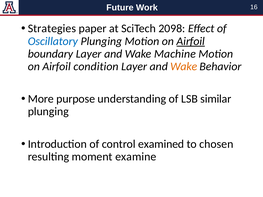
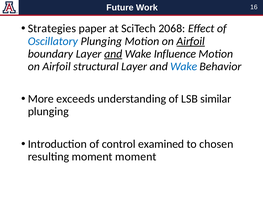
2098: 2098 -> 2068 (172, 29)
and underline: none -> present (113, 54)
Machine: Machine -> Influence (175, 54)
condition: condition -> structural (96, 66)
Wake colour: orange -> blue (184, 66)
purpose: purpose -> exceeds (76, 99)
moment examine: examine -> moment (136, 157)
